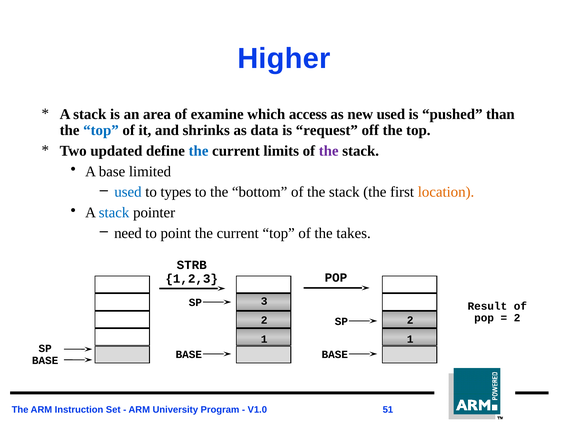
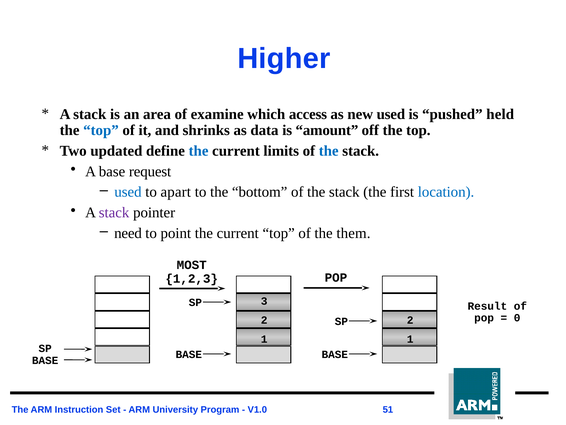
than: than -> held (500, 114)
request: request -> amount (327, 130)
the colour: purple -> blue (329, 151)
limited: limited -> request (150, 171)
types: types -> apart (176, 192)
location colour: orange -> blue (446, 192)
stack colour: blue -> purple (114, 212)
takes: takes -> them (353, 233)
STRB: STRB -> MOST (192, 265)
2: 2 -> 0 (517, 318)
